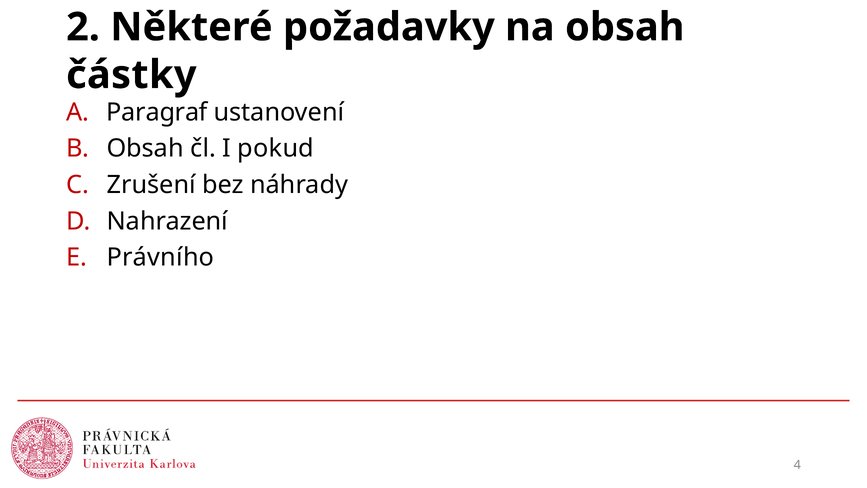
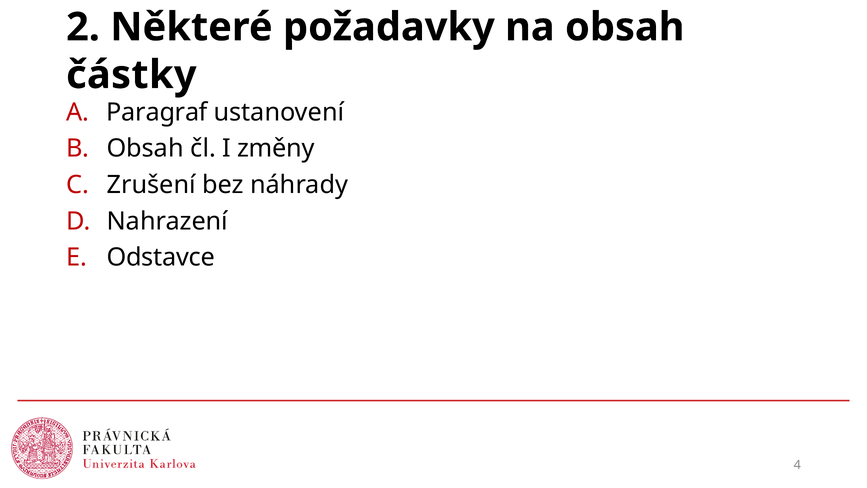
pokud: pokud -> změny (276, 148)
Právního: Právního -> Odstavce (161, 257)
